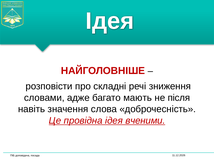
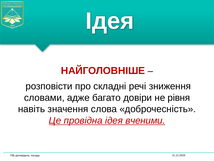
мають: мають -> довіри (138, 97)
після: після -> рівня (179, 97)
